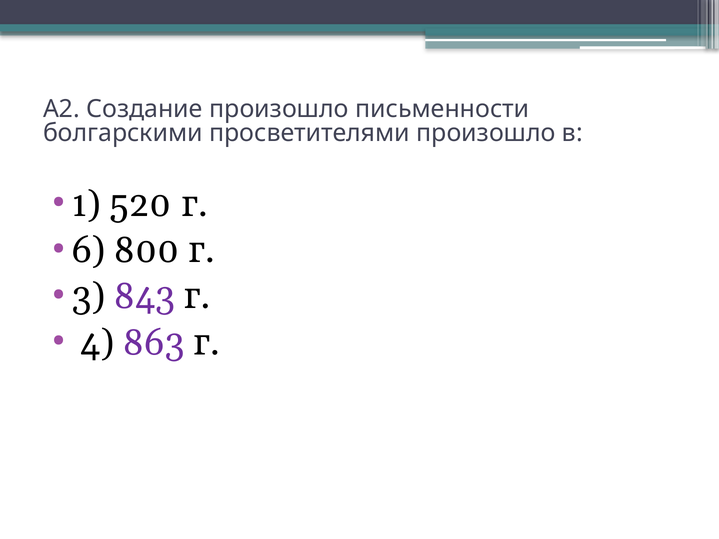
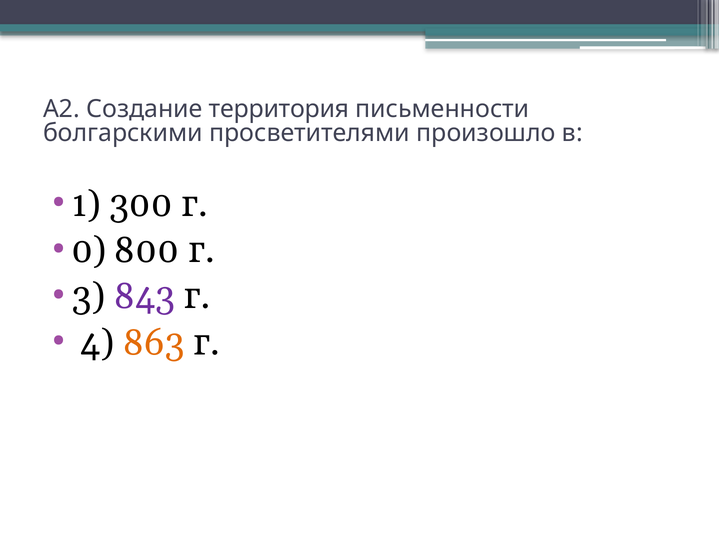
Создание произошло: произошло -> территория (279, 109)
520: 520 -> 300 (141, 204)
6: 6 -> 0 (89, 251)
863 colour: purple -> orange (154, 343)
